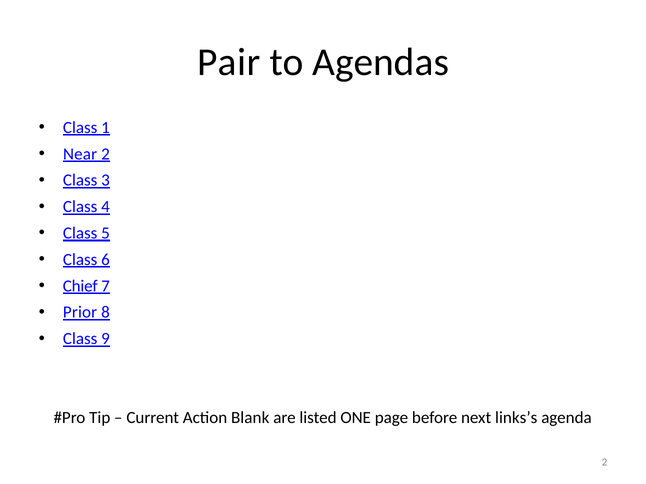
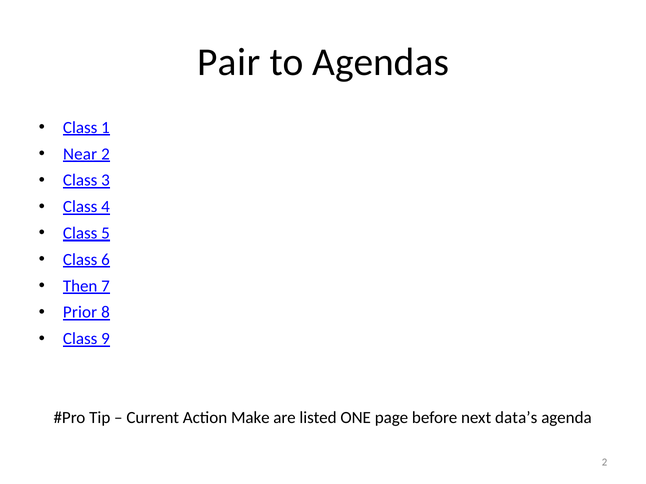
Chief: Chief -> Then (80, 286)
Blank: Blank -> Make (250, 418)
links’s: links’s -> data’s (516, 418)
